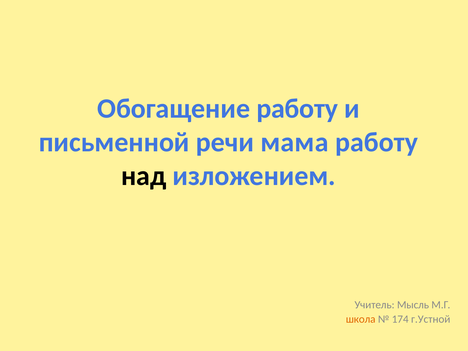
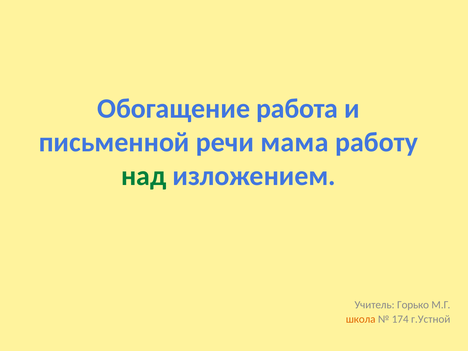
Обогащение работу: работу -> работа (297, 109)
над colour: black -> green (144, 176)
Мысль: Мысль -> Горько (413, 305)
